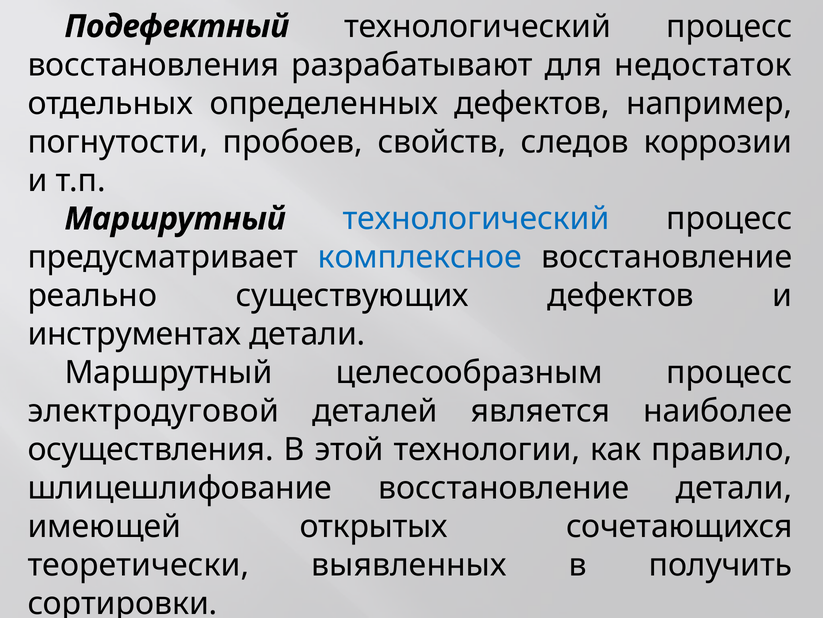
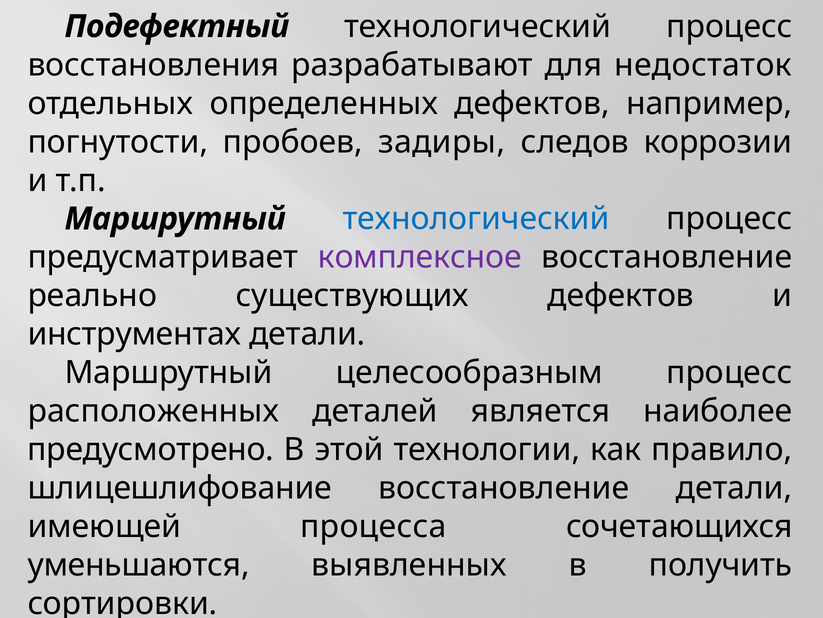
свойств: свойств -> задиры (442, 142)
комплексное colour: blue -> purple (420, 257)
электродуговой: электродуговой -> расположенных (153, 411)
осуществления: осуществления -> предусмотрено (151, 449)
открытых: открытых -> процесса (373, 526)
теоретически: теоретически -> уменьшаются (139, 564)
